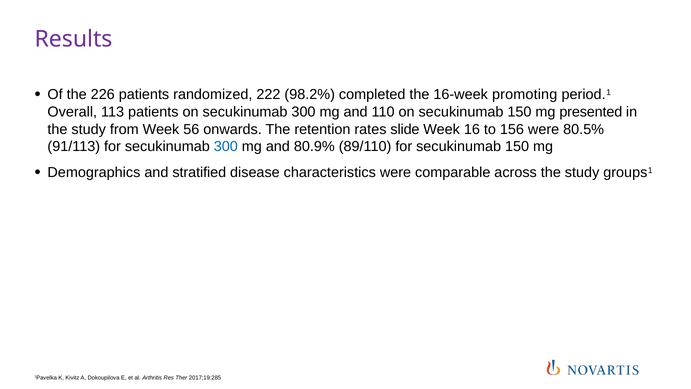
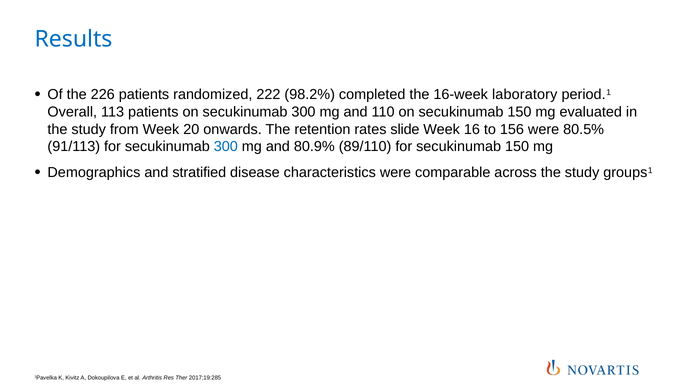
Results colour: purple -> blue (73, 39)
promoting: promoting -> laboratory (525, 95)
presented: presented -> evaluated (591, 112)
56: 56 -> 20 (191, 129)
